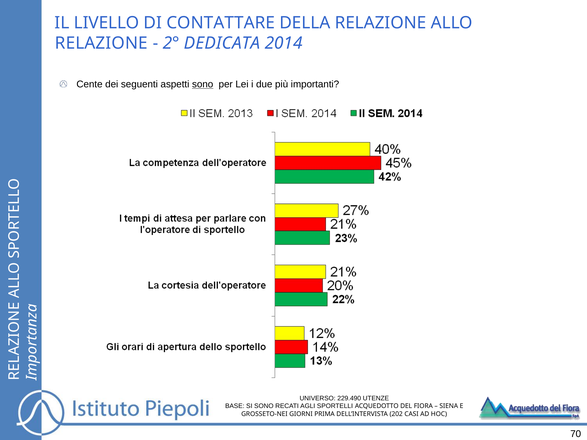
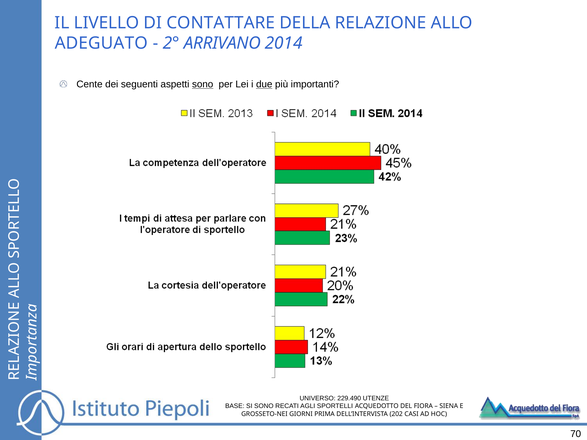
RELAZIONE: RELAZIONE -> ADEGUATO (101, 43)
DEDICATA: DEDICATA -> ARRIVANO (222, 43)
due underline: none -> present (264, 84)
